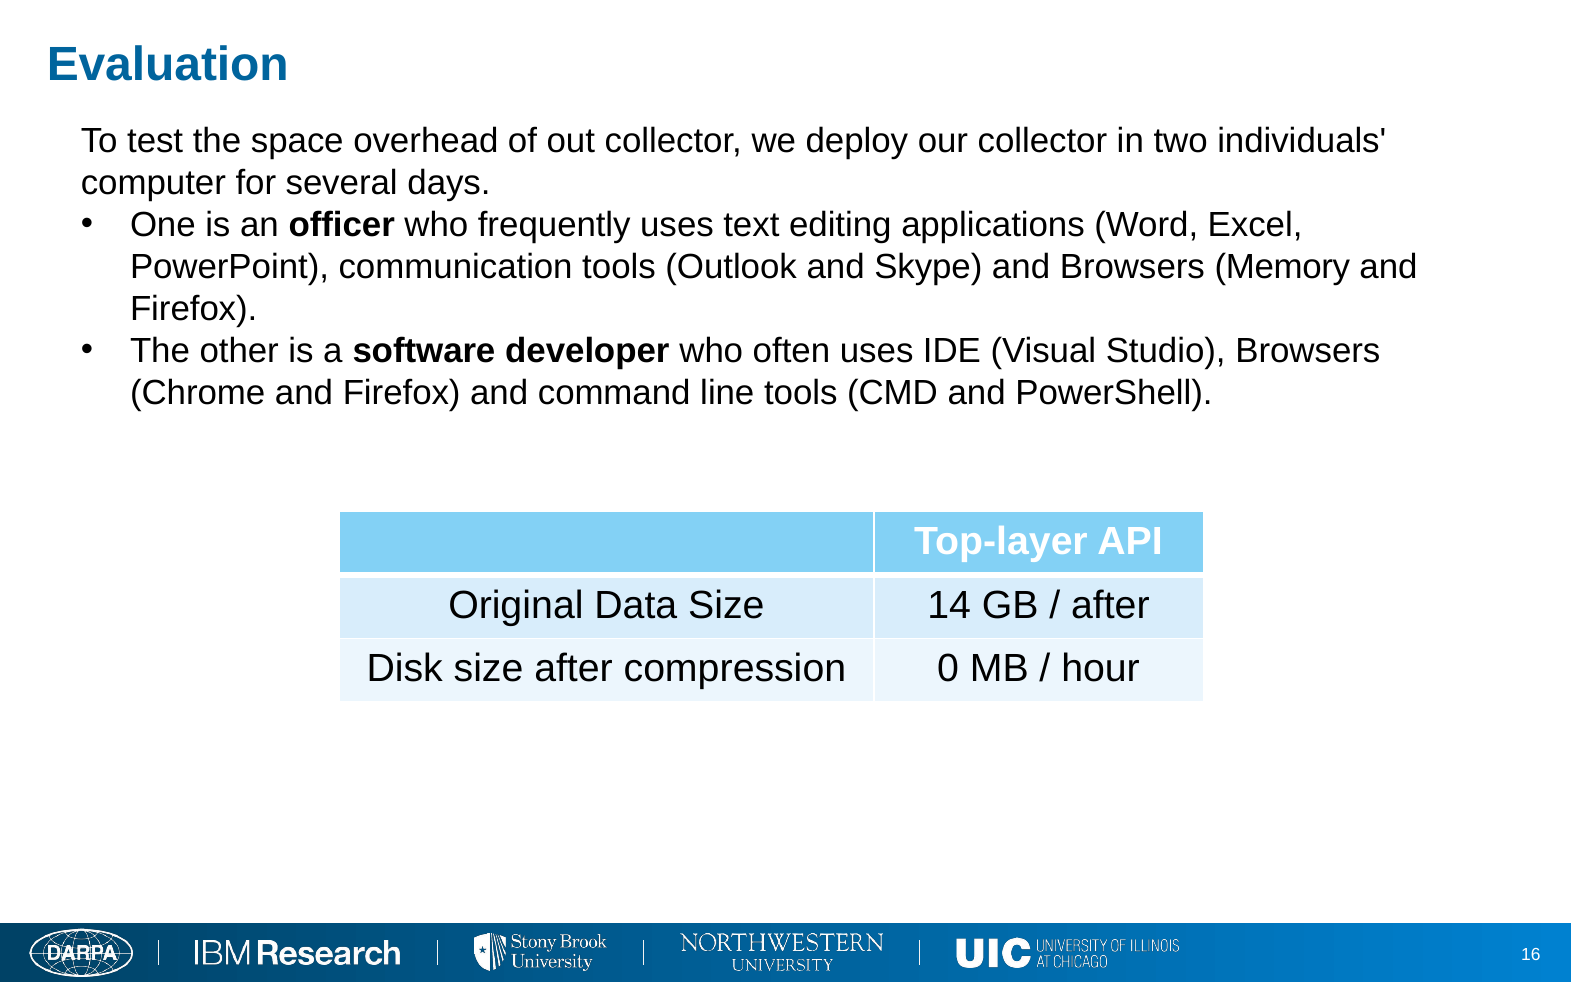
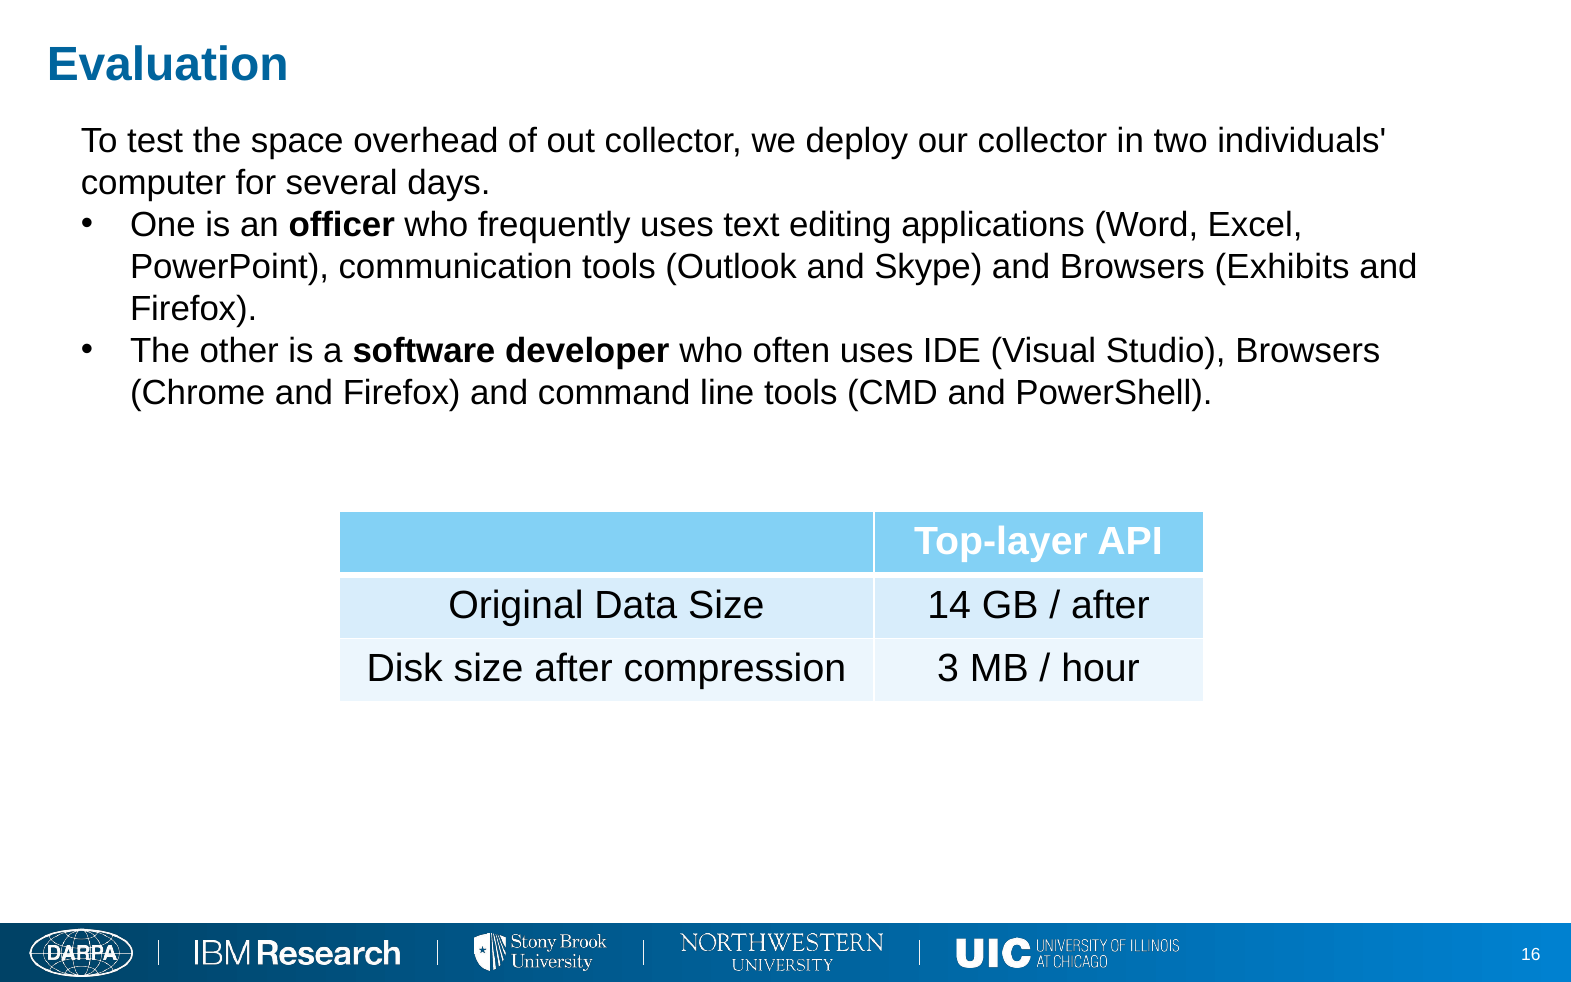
Memory: Memory -> Exhibits (1282, 267)
0: 0 -> 3 (948, 669)
